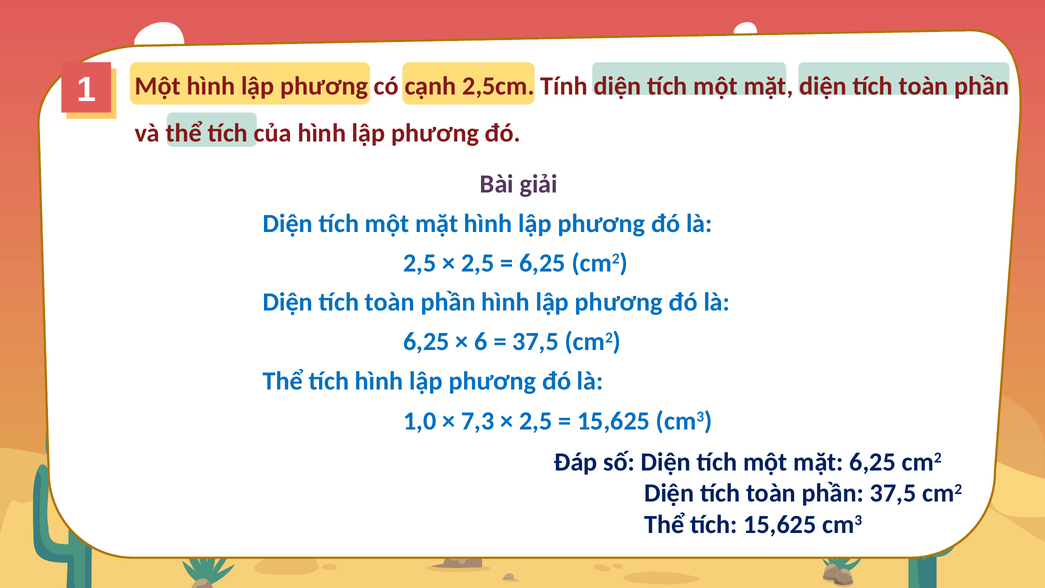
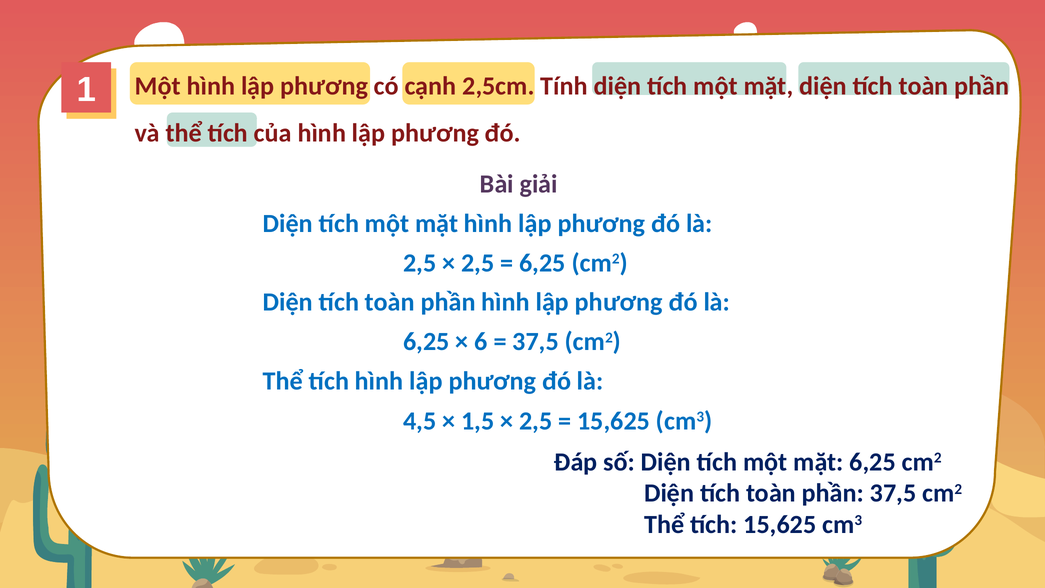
1,0: 1,0 -> 4,5 (420, 421)
7,3: 7,3 -> 1,5 (478, 421)
